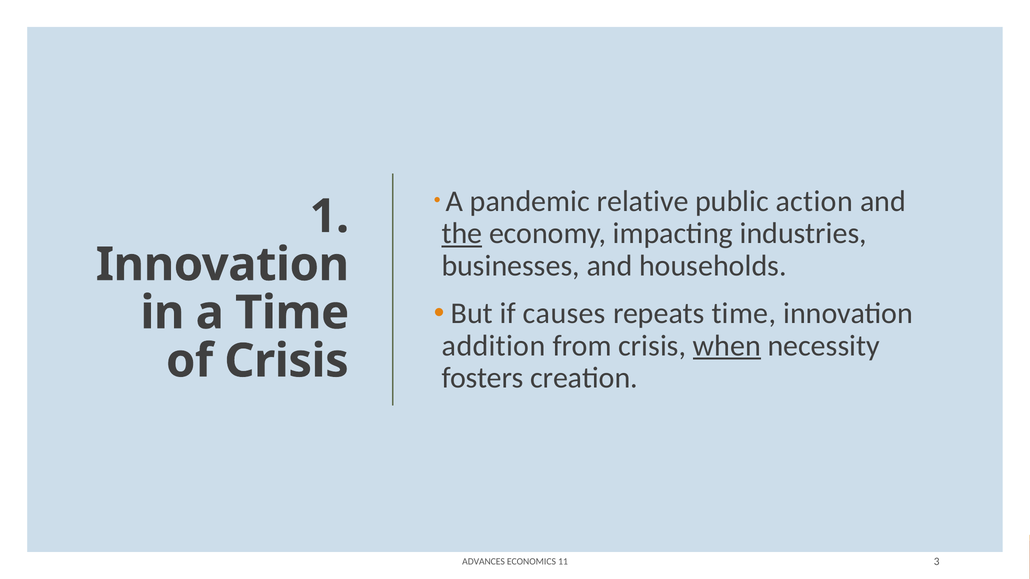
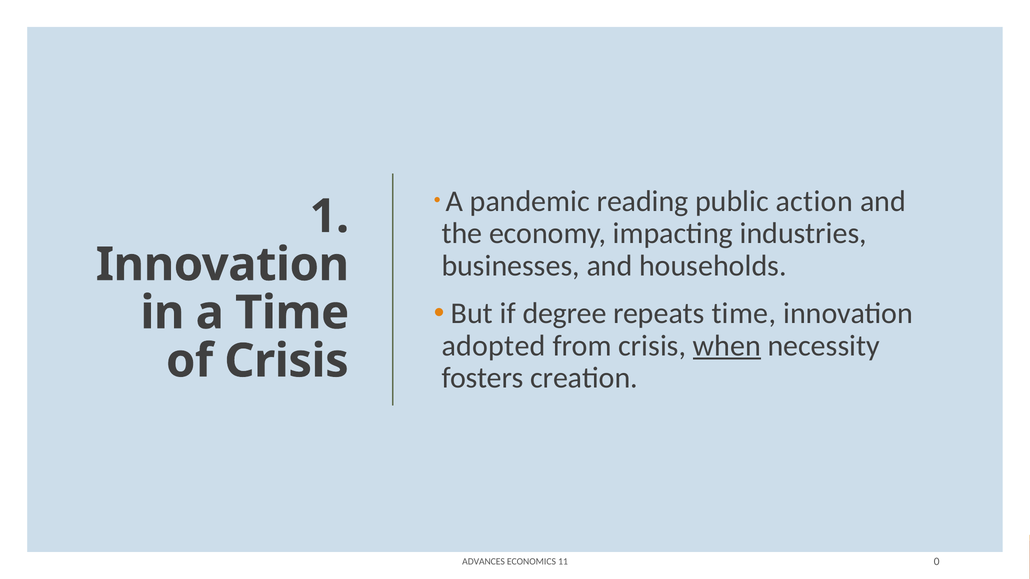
relative: relative -> reading (643, 201)
the underline: present -> none (462, 234)
causes: causes -> degree (565, 313)
addition: addition -> adopted (494, 346)
3: 3 -> 0 (937, 562)
